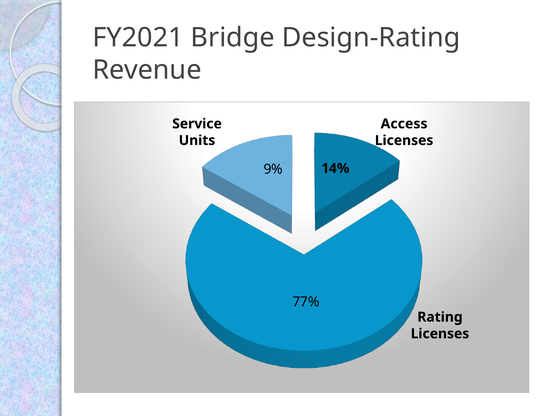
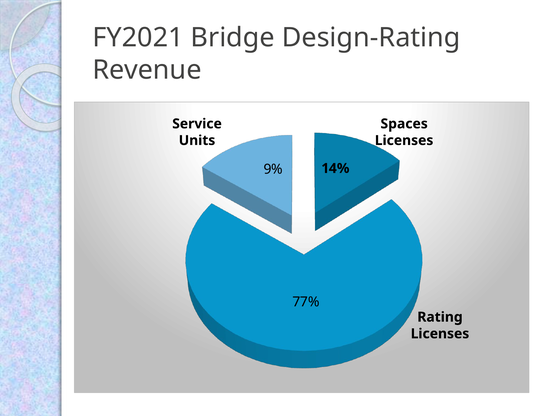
Access: Access -> Spaces (404, 124)
